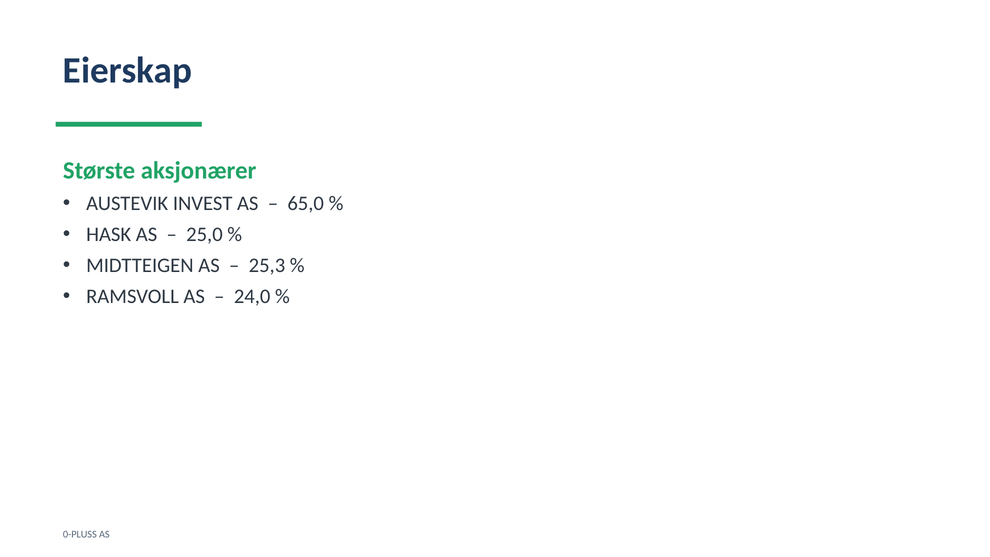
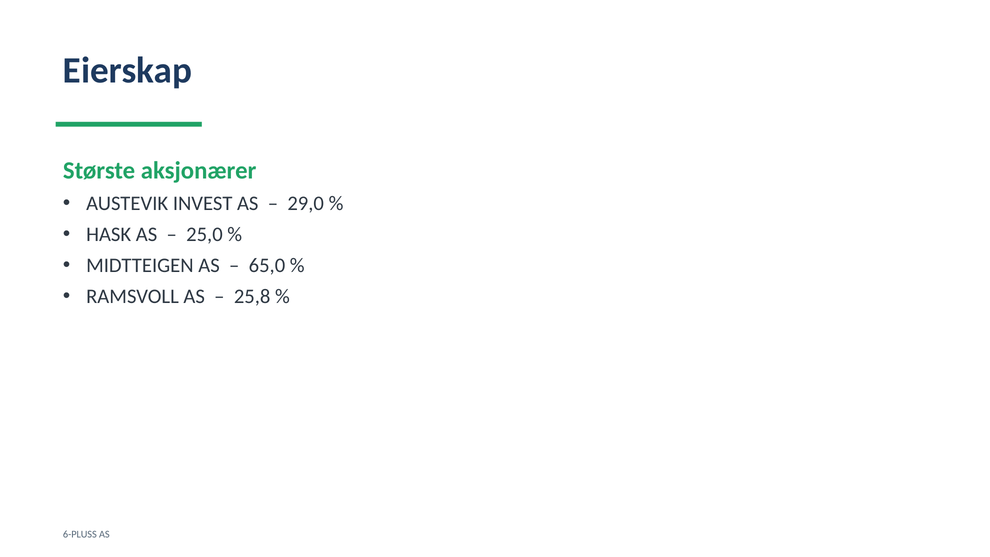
65,0: 65,0 -> 29,0 (306, 204)
25,3: 25,3 -> 65,0 (267, 265)
24,0: 24,0 -> 25,8 (252, 296)
0-PLUSS: 0-PLUSS -> 6-PLUSS (80, 534)
